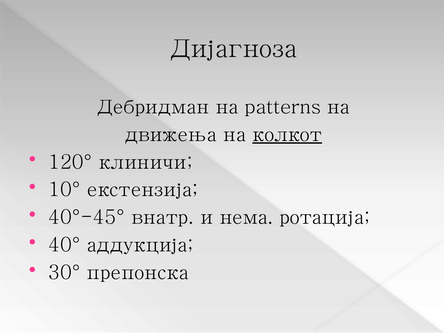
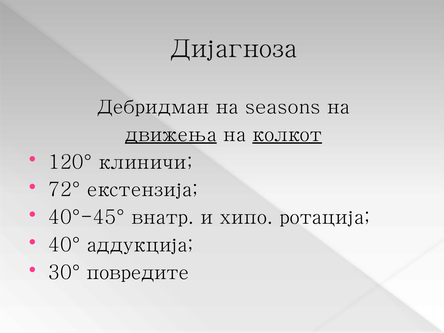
patterns: patterns -> seasons (283, 107)
движења underline: none -> present (171, 135)
10°: 10° -> 72° (64, 190)
нема: нема -> хипо (246, 217)
препонска: препонска -> повредите (138, 273)
